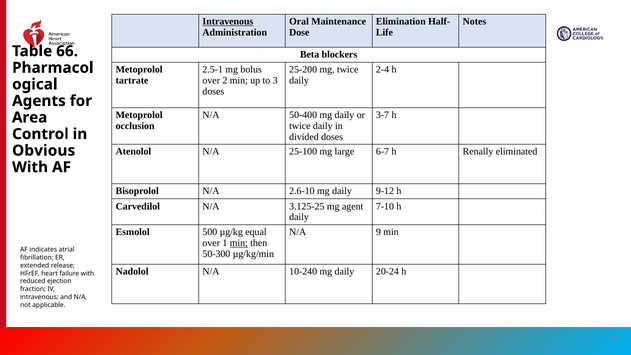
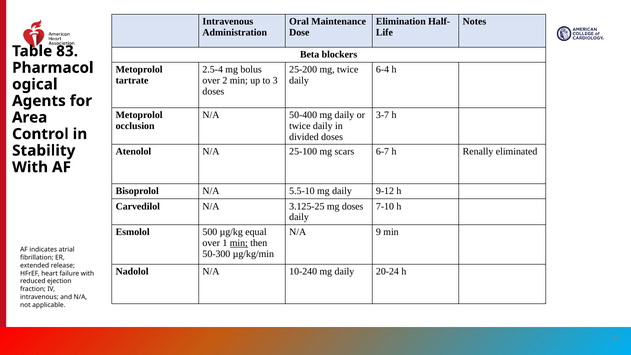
Intravenous underline: present -> none (228, 22)
66: 66 -> 83 (67, 51)
2.5-1: 2.5-1 -> 2.5-4 (213, 70)
2-4: 2-4 -> 6-4 (383, 70)
large: large -> scars (344, 152)
Obvious: Obvious -> Stability (44, 151)
2.6-10: 2.6-10 -> 5.5-10 (302, 191)
mg agent: agent -> doses (353, 206)
